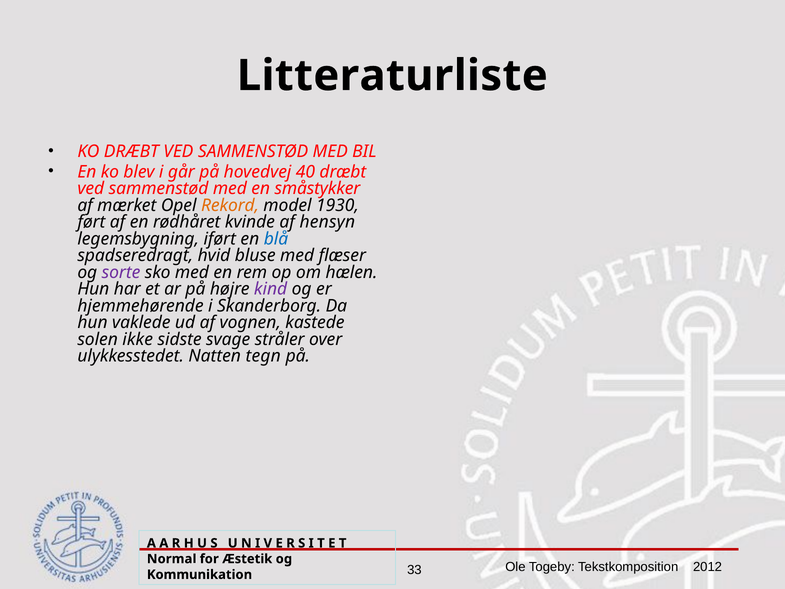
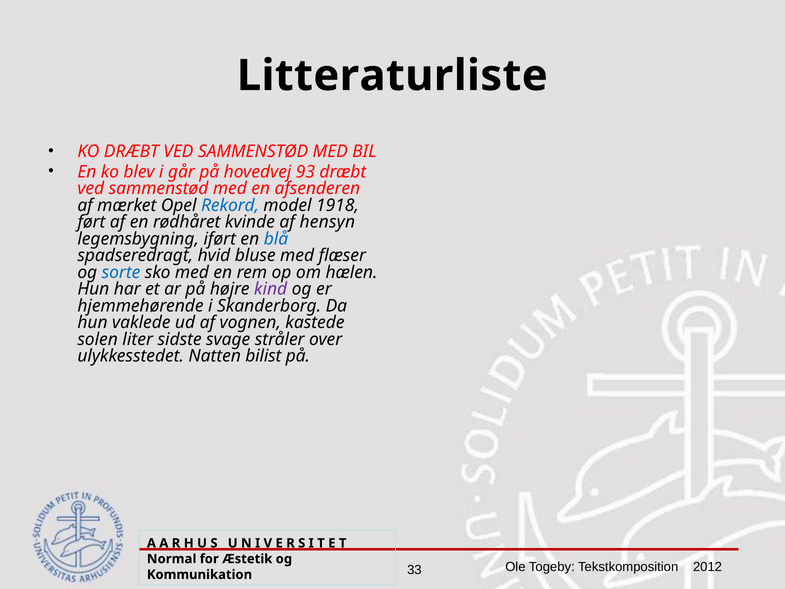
40: 40 -> 93 (305, 172)
småstykker: småstykker -> afsenderen (317, 188)
Rekord colour: orange -> blue (230, 205)
1930: 1930 -> 1918 (337, 205)
sorte colour: purple -> blue (121, 272)
ikke: ikke -> liter (138, 339)
tegn: tegn -> bilist (263, 356)
